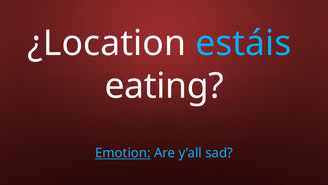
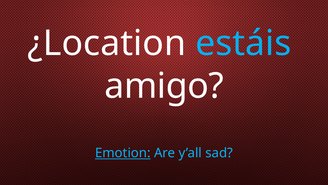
eating: eating -> amigo (164, 86)
